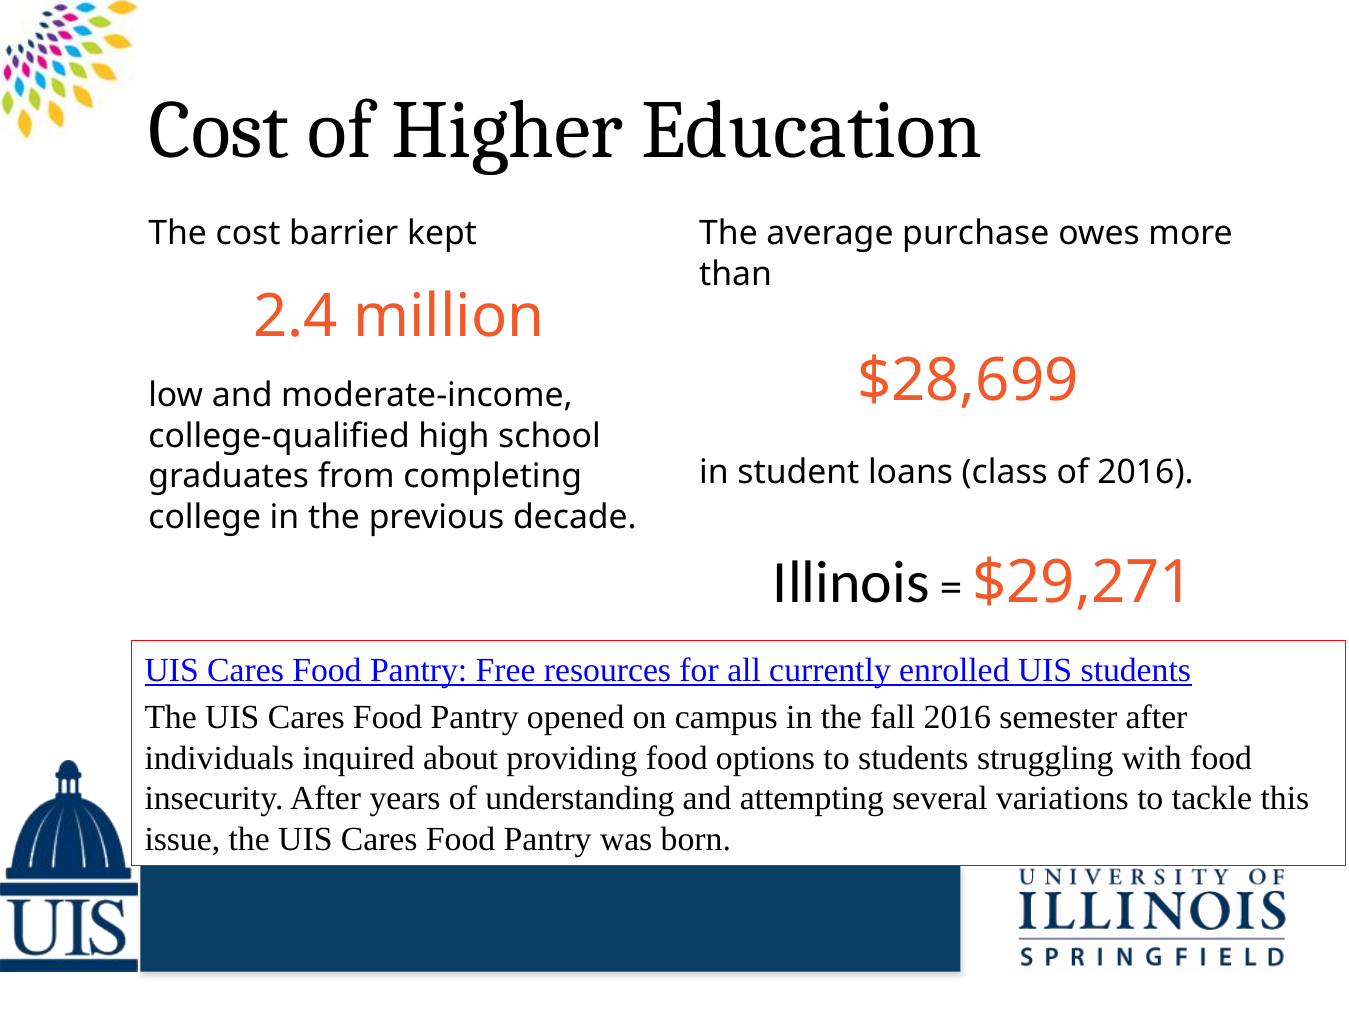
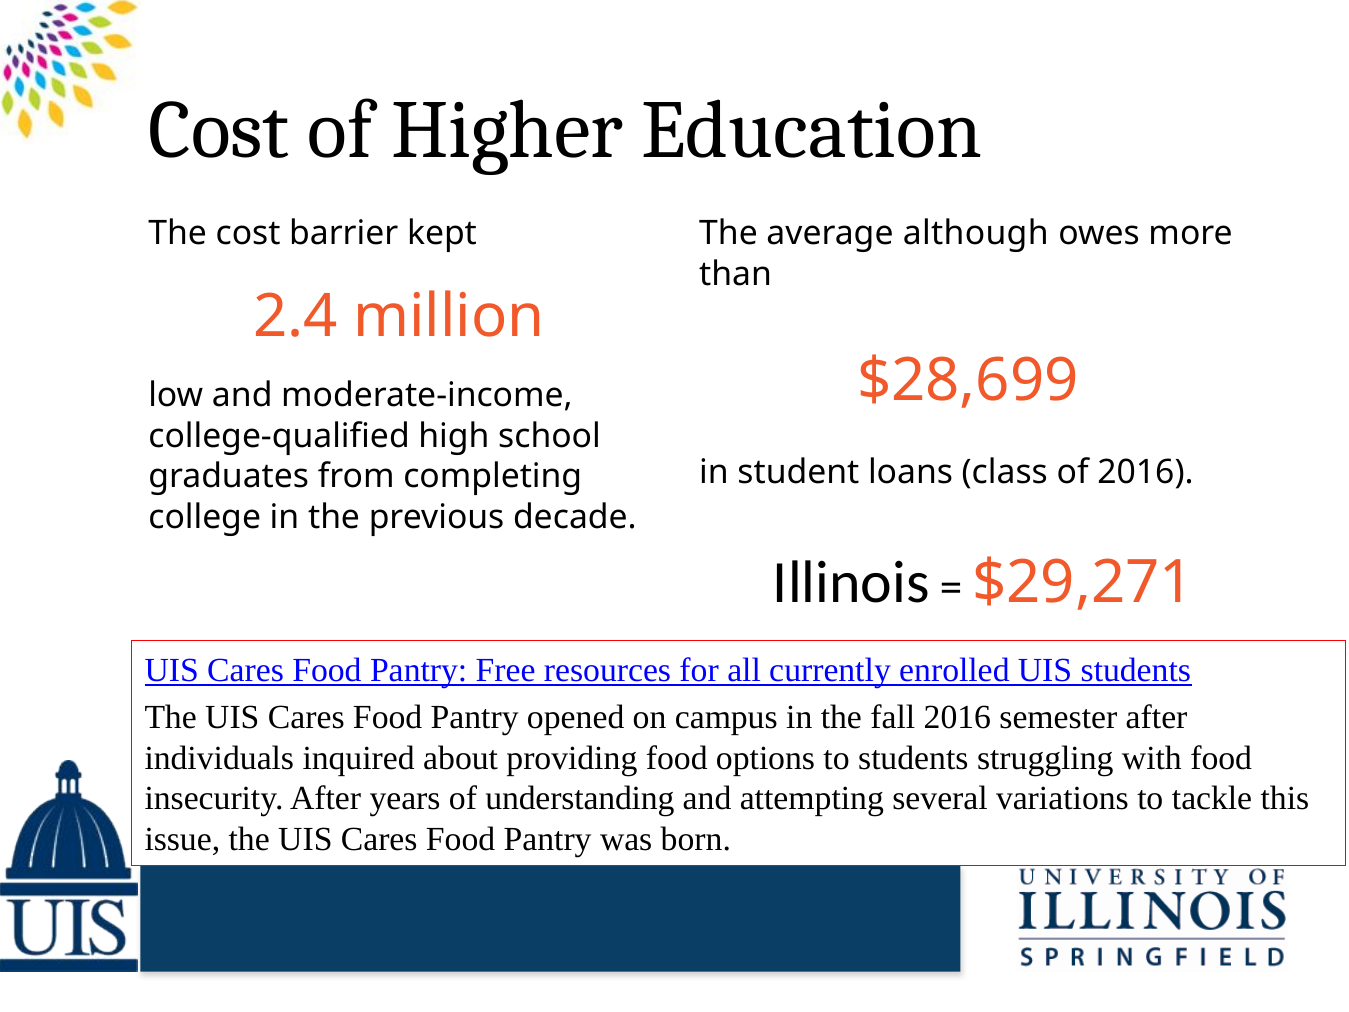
purchase: purchase -> although (976, 234)
